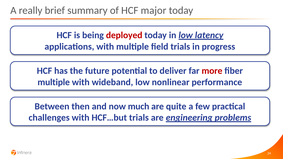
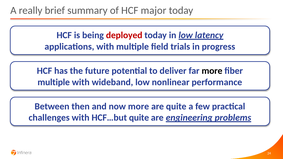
more colour: red -> black (212, 71)
now much: much -> more (139, 106)
HCF…but trials: trials -> quite (139, 118)
